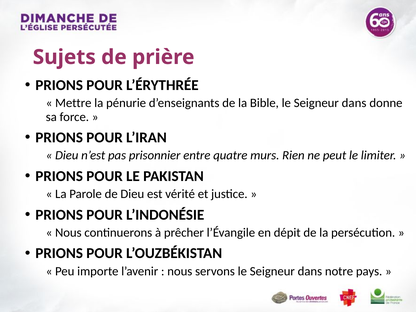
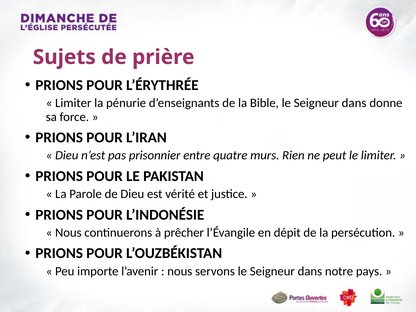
Mettre: Mettre -> Limiter (73, 103)
